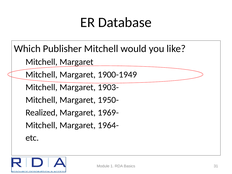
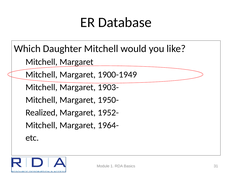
Publisher: Publisher -> Daughter (62, 49)
1969-: 1969- -> 1952- (108, 113)
